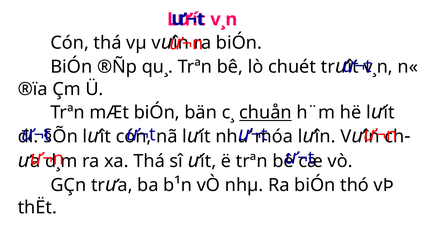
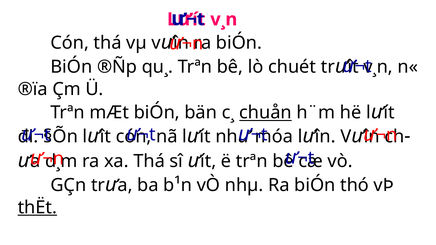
thËt underline: none -> present (37, 208)
